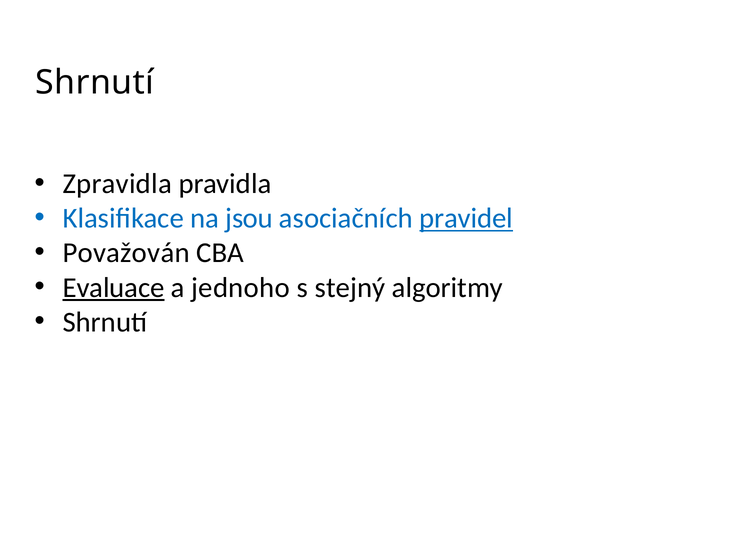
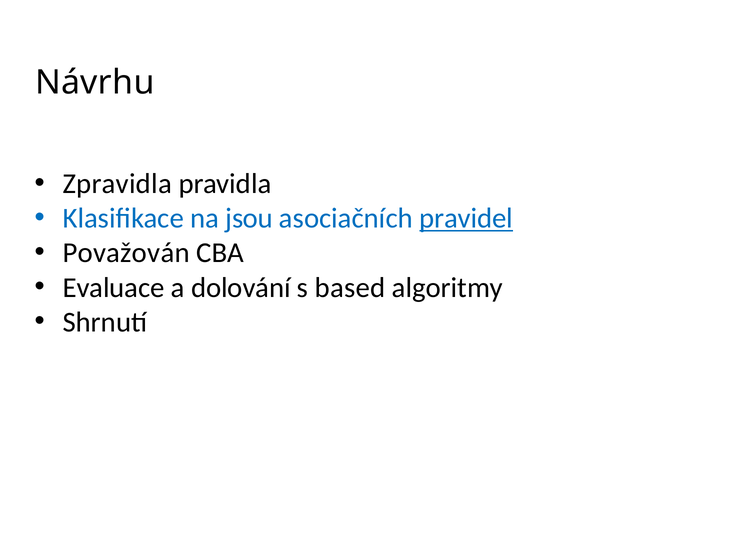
Shrnutí: Shrnutí -> Návrhu (95, 83)
Evaluace underline: present -> none (114, 288)
jednoho: jednoho -> dolování (241, 288)
stejný: stejný -> based (350, 288)
